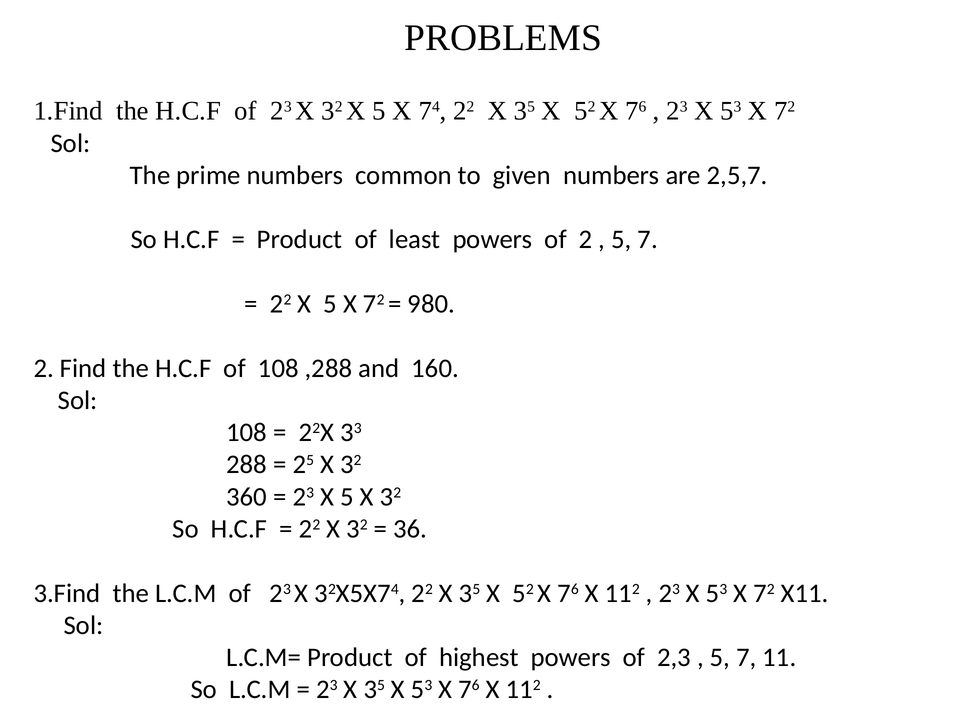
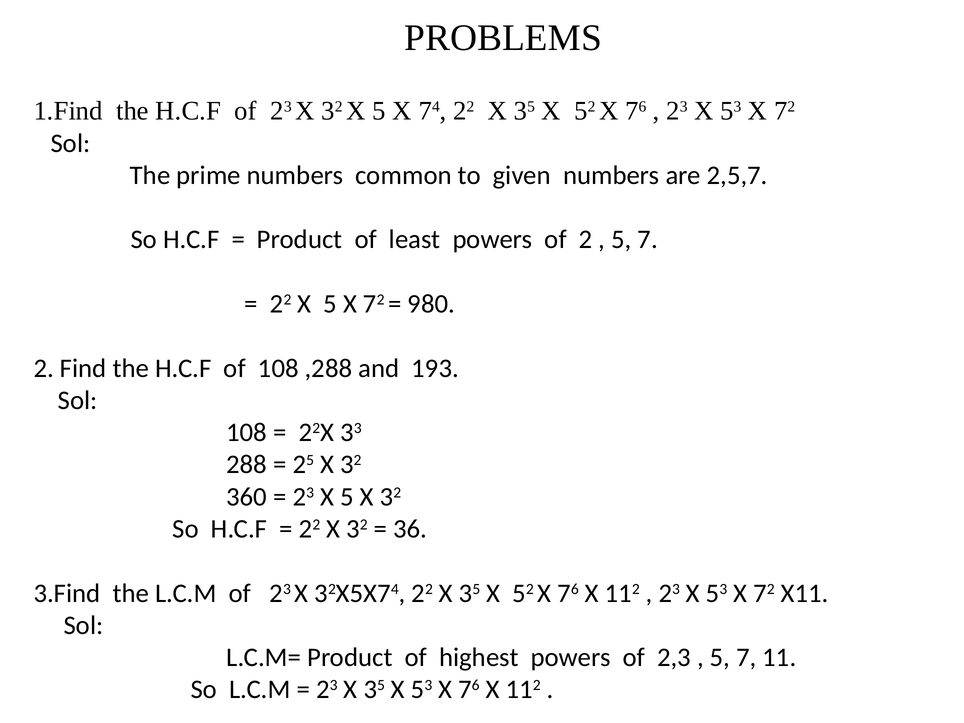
160: 160 -> 193 (435, 368)
